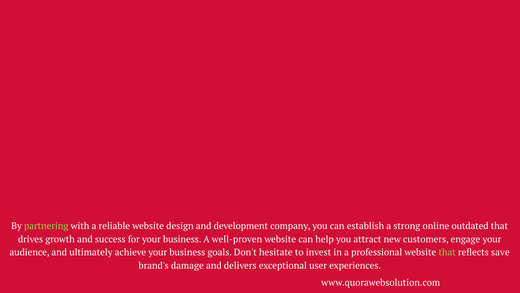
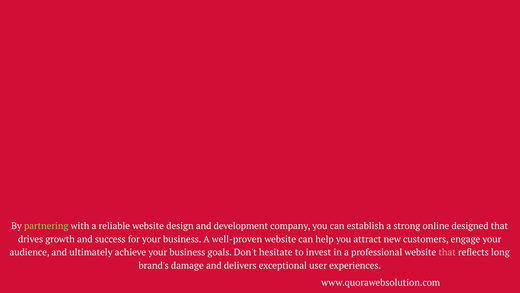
outdated: outdated -> designed (470, 226)
that colour: light green -> pink (447, 252)
save: save -> long (500, 252)
